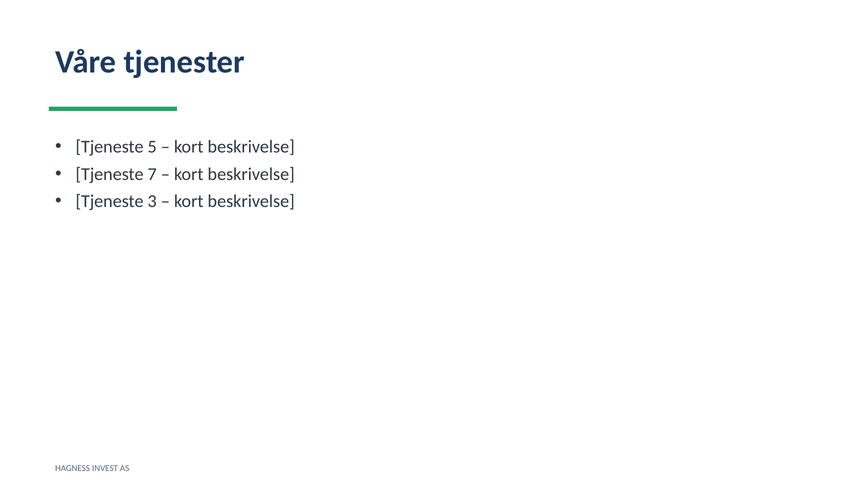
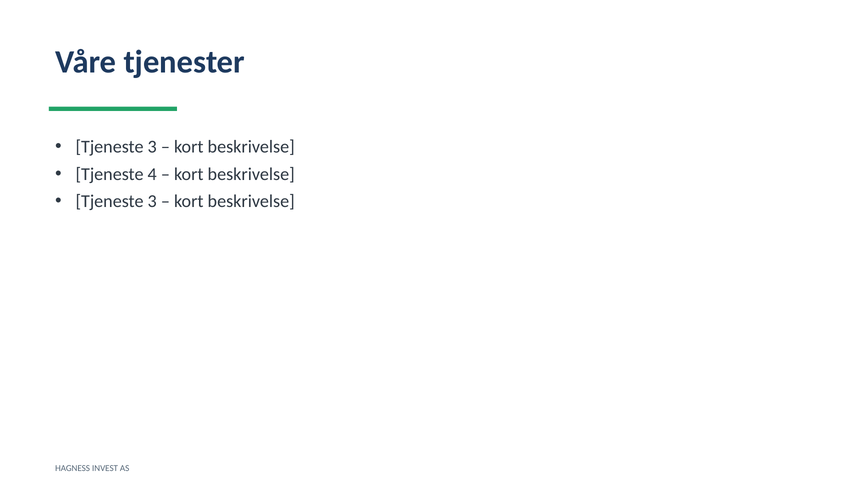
5: 5 -> 3 (152, 147)
7: 7 -> 4 (152, 174)
